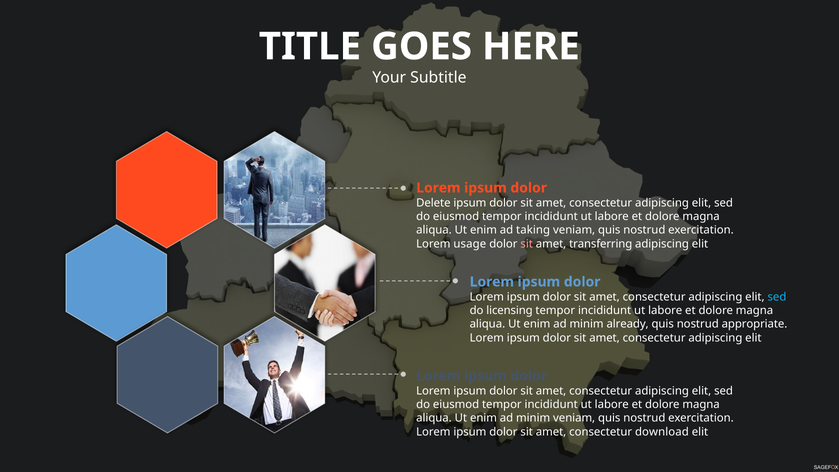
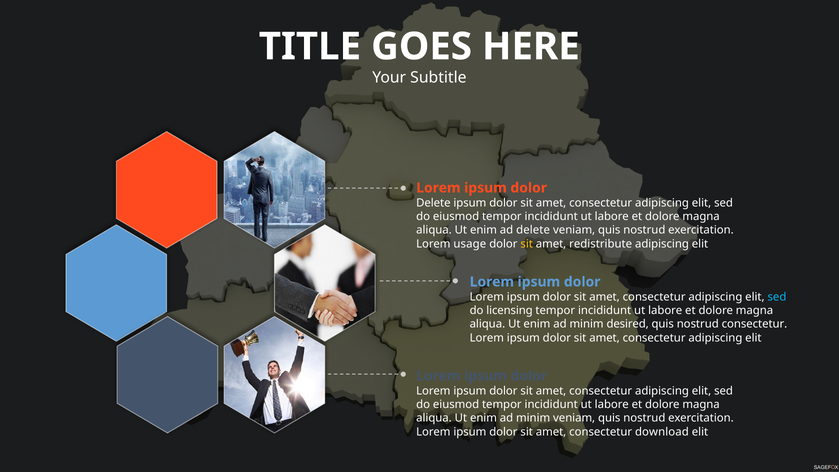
ad taking: taking -> delete (533, 230)
sit colour: pink -> yellow (527, 244)
transferring: transferring -> redistribute (601, 244)
already: already -> desired (628, 324)
nostrud appropriate: appropriate -> consectetur (754, 324)
